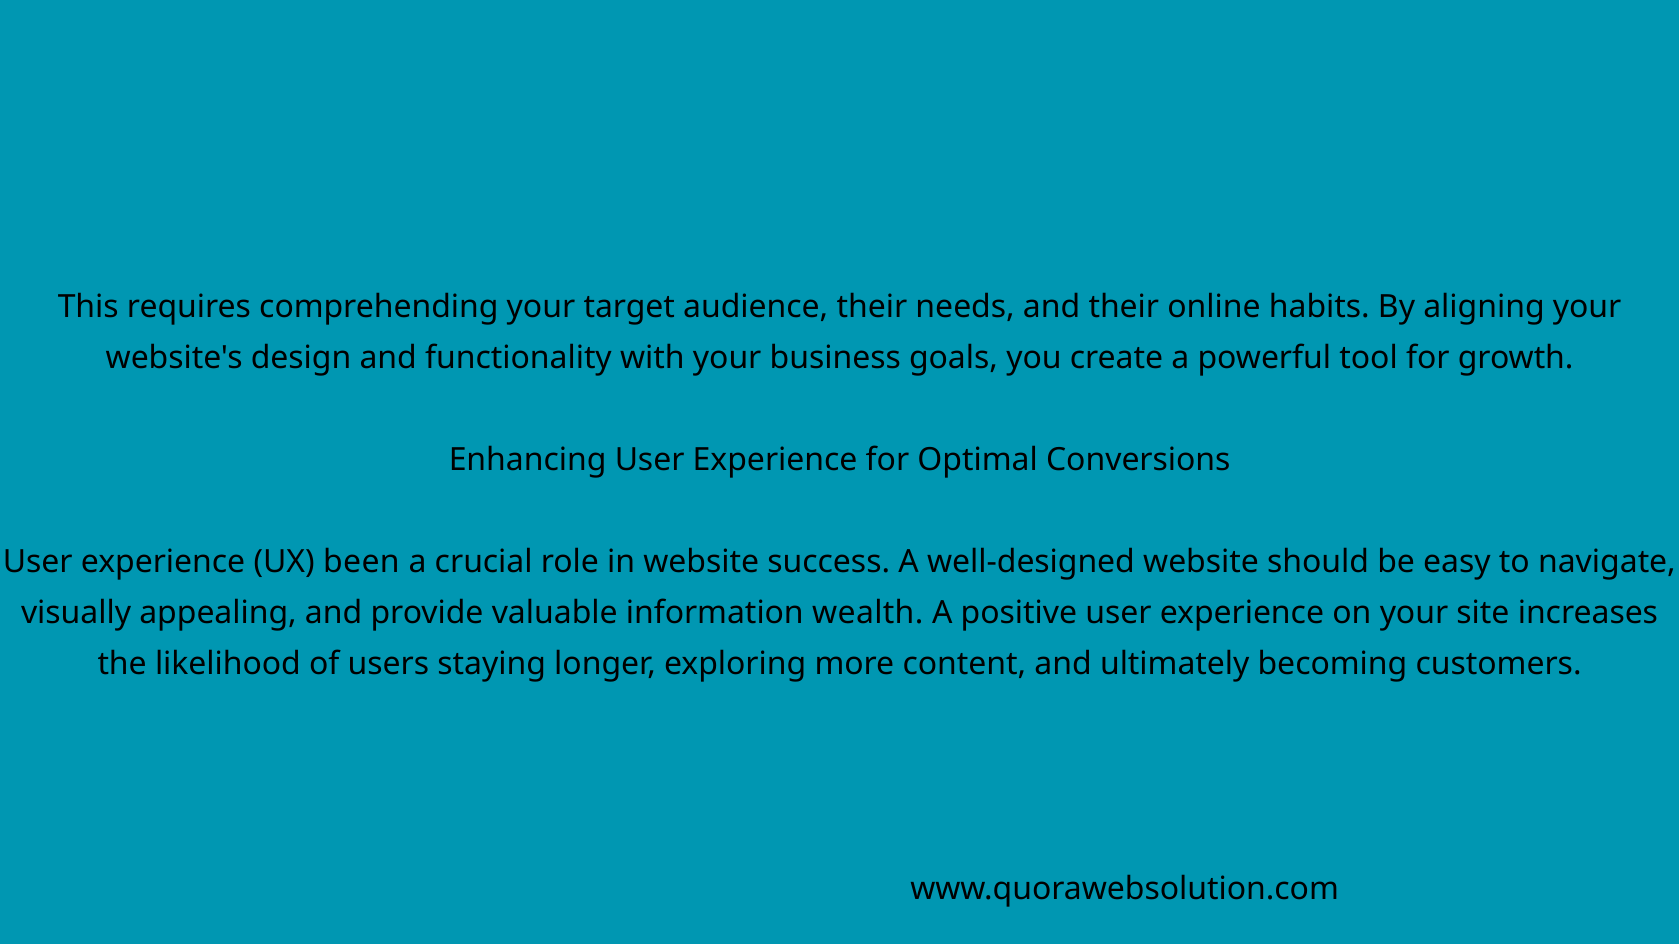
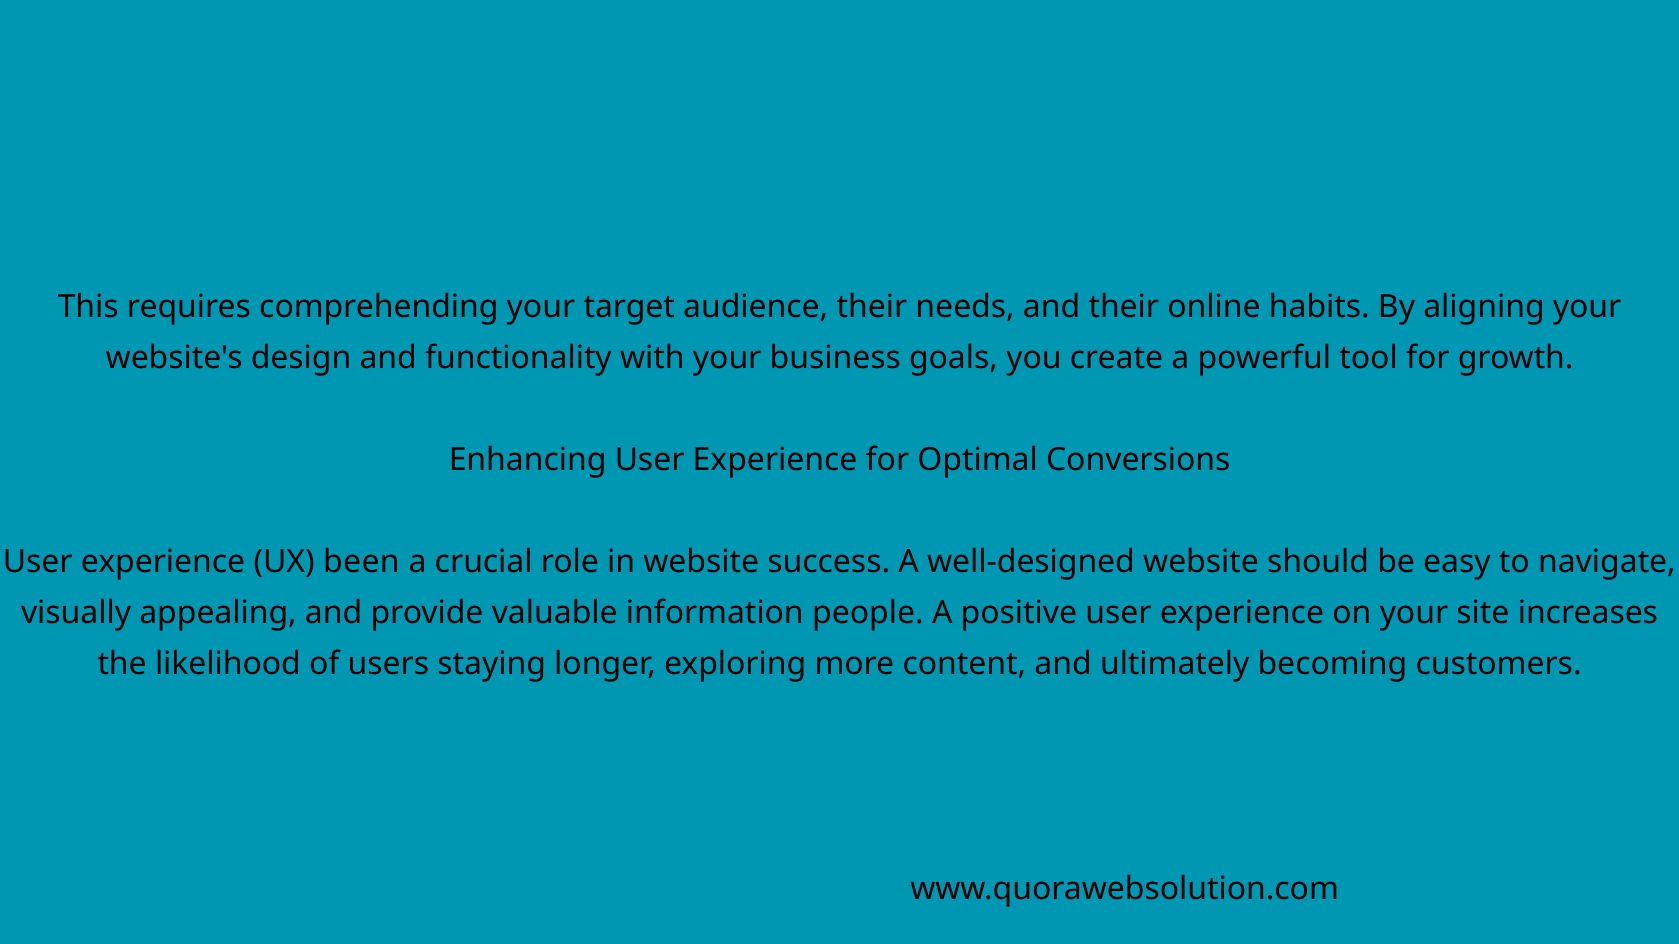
wealth: wealth -> people (868, 613)
